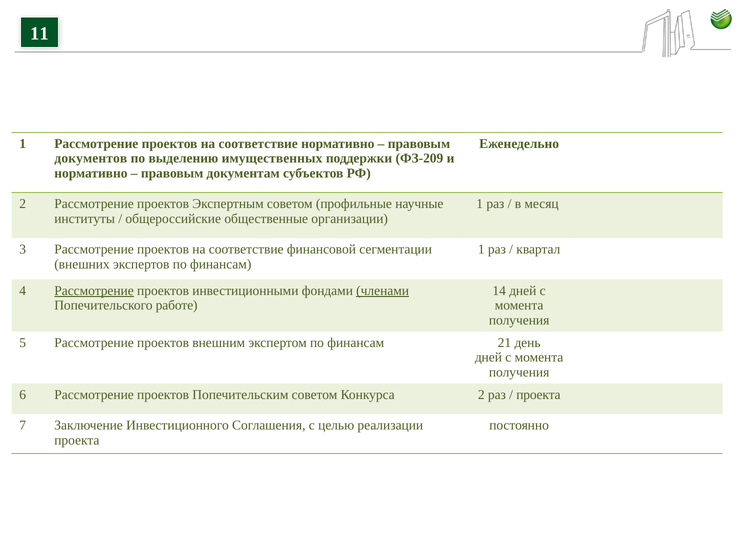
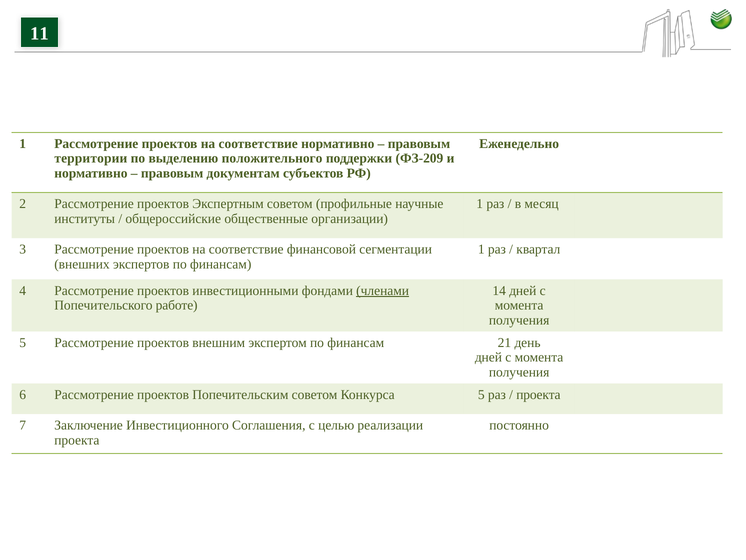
документов: документов -> территории (91, 158)
имущественных: имущественных -> положительного (272, 158)
Рассмотрение underline: present -> none (94, 290)
Конкурса 2: 2 -> 5 (481, 394)
